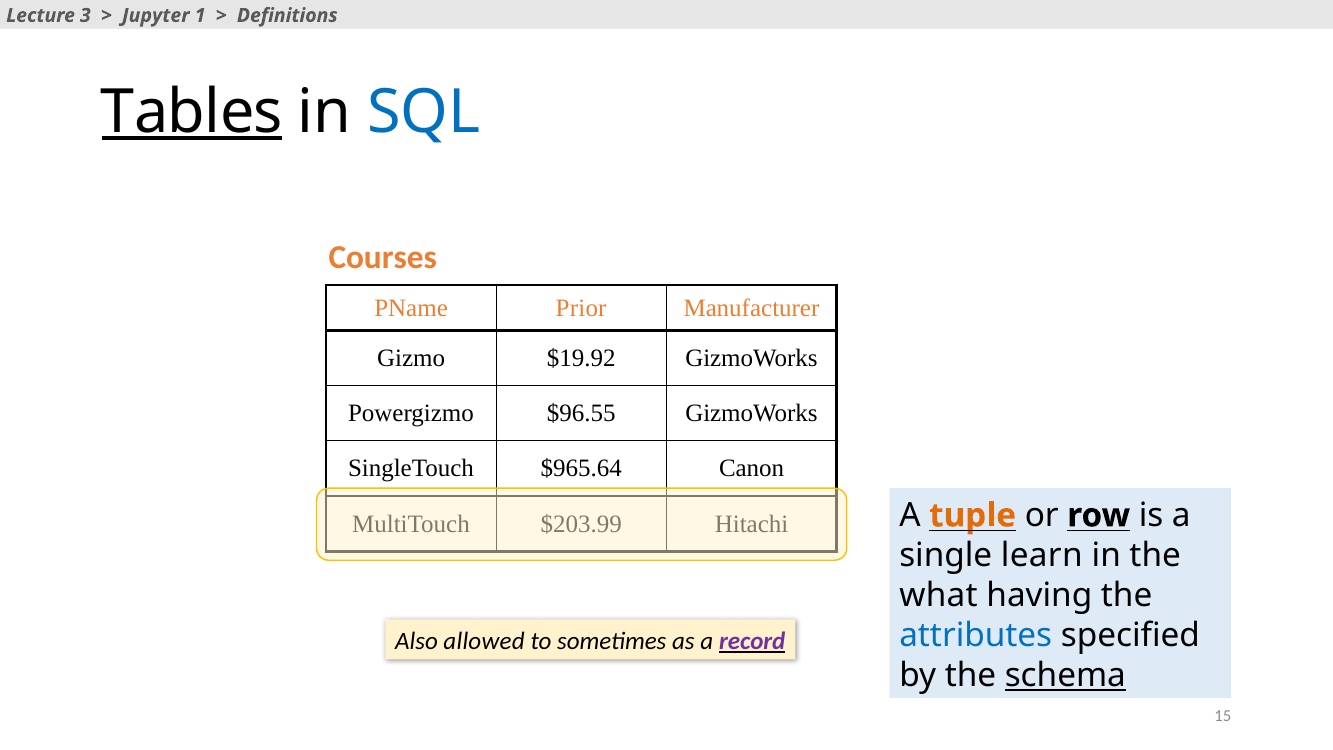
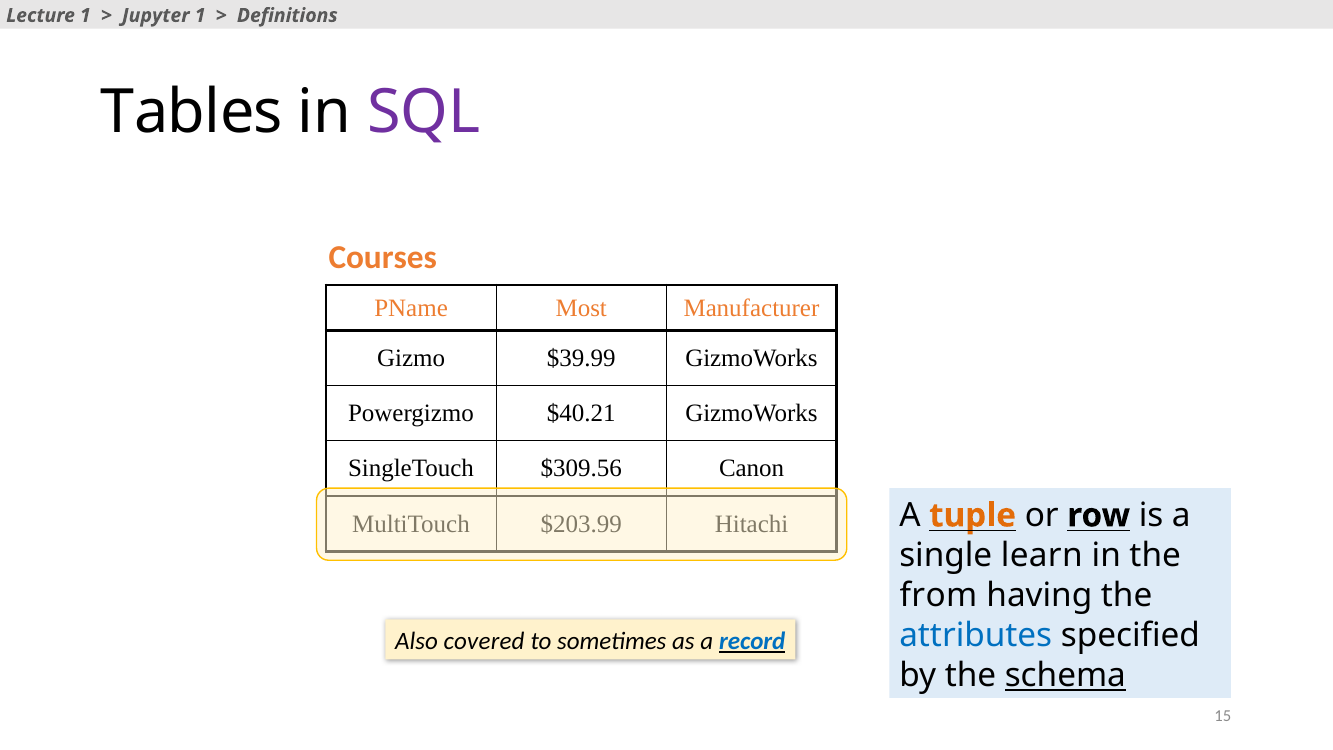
Lecture 3: 3 -> 1 (85, 15)
Tables underline: present -> none (192, 112)
SQL colour: blue -> purple (424, 112)
Prior: Prior -> Most (581, 308)
$19.92: $19.92 -> $39.99 (581, 358)
$96.55: $96.55 -> $40.21 (581, 413)
$965.64: $965.64 -> $309.56 (581, 469)
what: what -> from (938, 595)
allowed: allowed -> covered (484, 641)
record colour: purple -> blue (752, 641)
